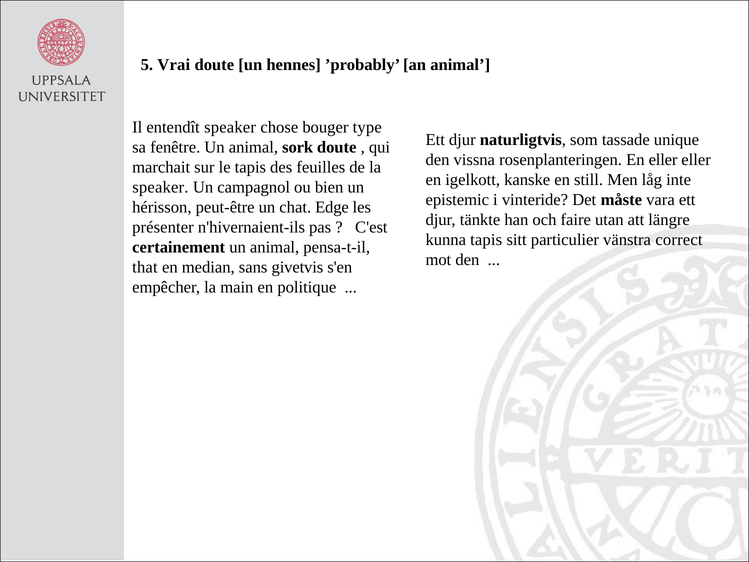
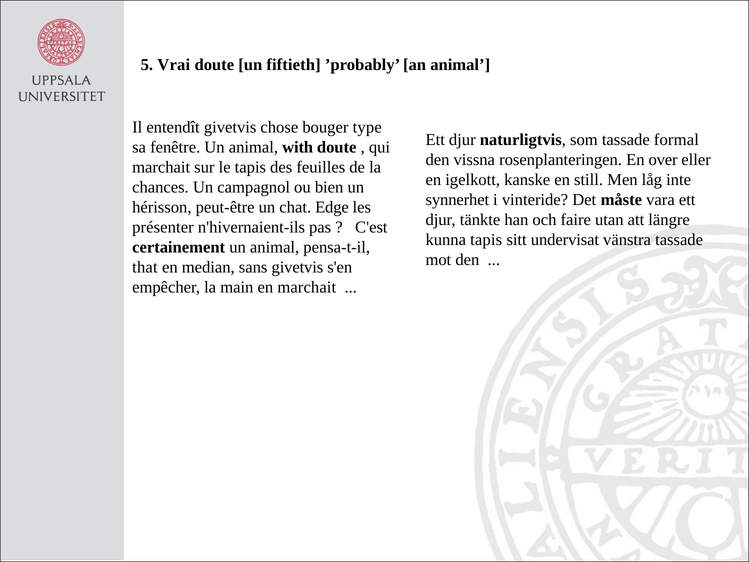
hennes: hennes -> fiftieth (294, 65)
entendît speaker: speaker -> givetvis (230, 127)
unique: unique -> formal (676, 140)
sork: sork -> with (298, 147)
En eller: eller -> over (663, 160)
speaker: speaker -> chances (160, 187)
epistemic: epistemic -> synnerhet (457, 200)
particulier: particulier -> undervisat (565, 239)
vänstra correct: correct -> tassade (679, 239)
en politique: politique -> marchait (307, 287)
